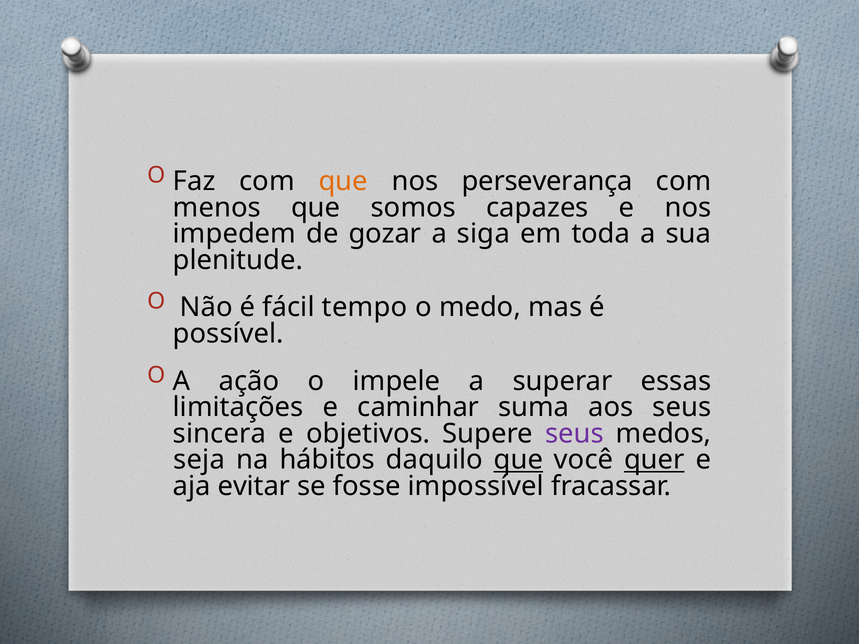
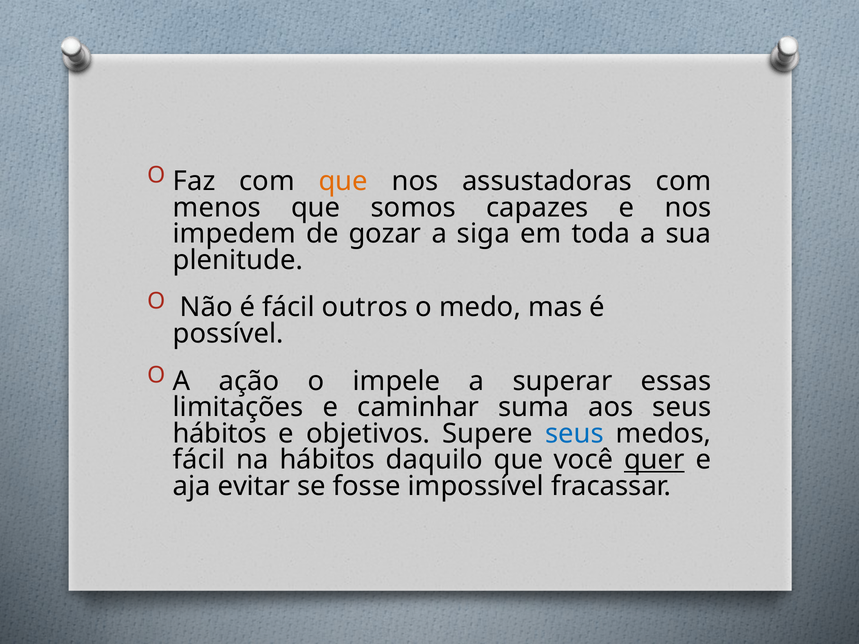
perseverança: perseverança -> assustadoras (547, 181)
tempo: tempo -> outros (365, 308)
sincera: sincera -> hábitos (220, 434)
seus colour: purple -> blue (574, 434)
seja: seja -> fácil (199, 460)
que underline: present -> none (518, 460)
